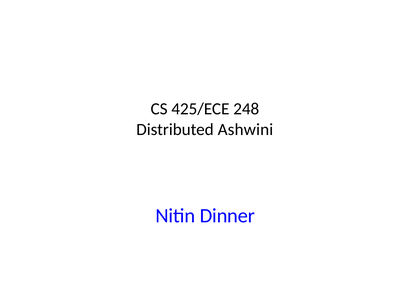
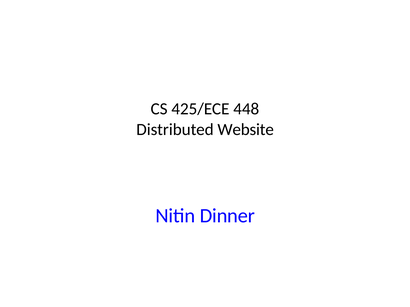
248: 248 -> 448 (246, 109)
Ashwini: Ashwini -> Website (246, 130)
